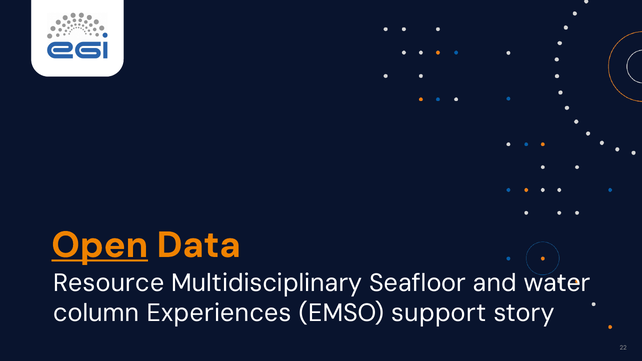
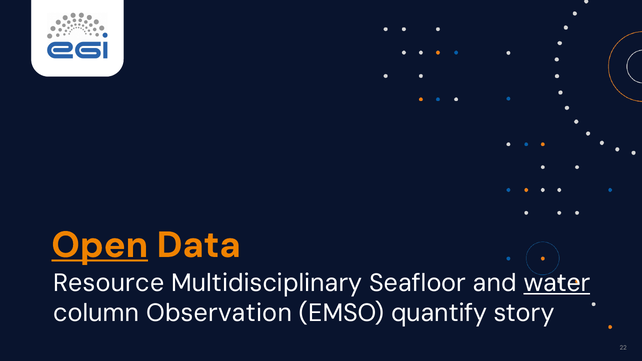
water underline: none -> present (557, 283)
Experiences: Experiences -> Observation (219, 313)
support: support -> quantify (439, 313)
